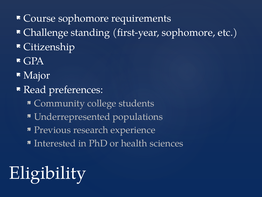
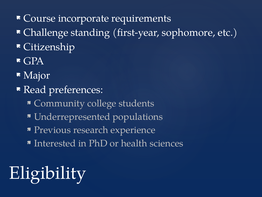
Course sophomore: sophomore -> incorporate (84, 18)
